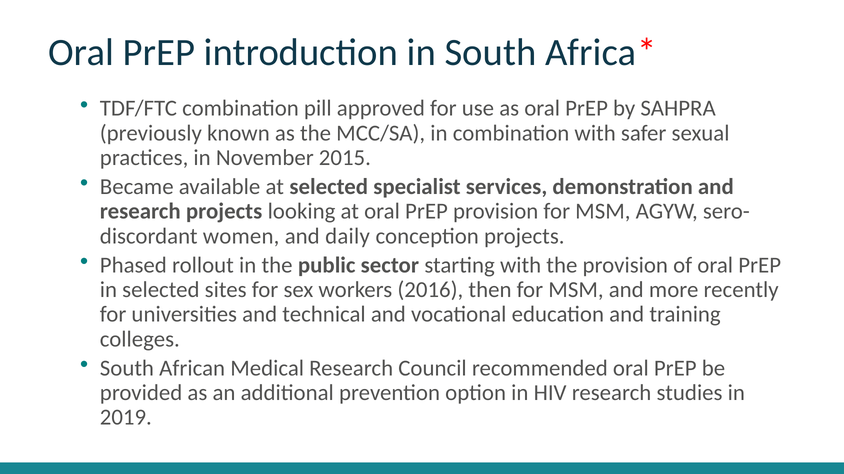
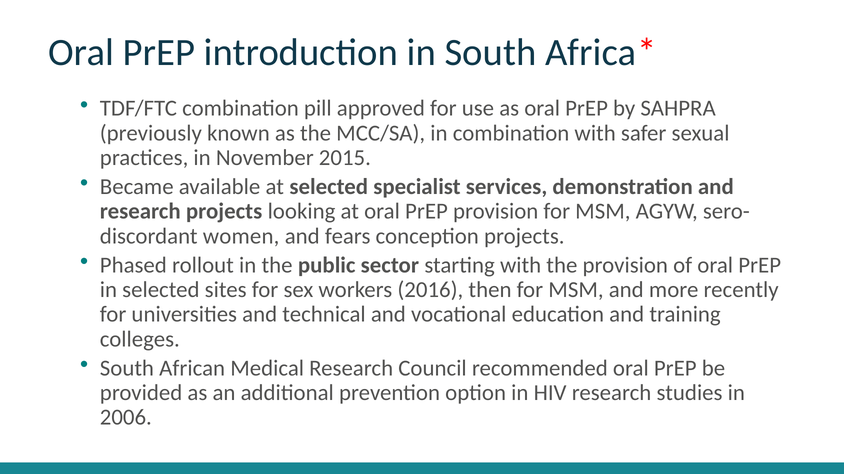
daily: daily -> fears (348, 236)
2019: 2019 -> 2006 (126, 418)
